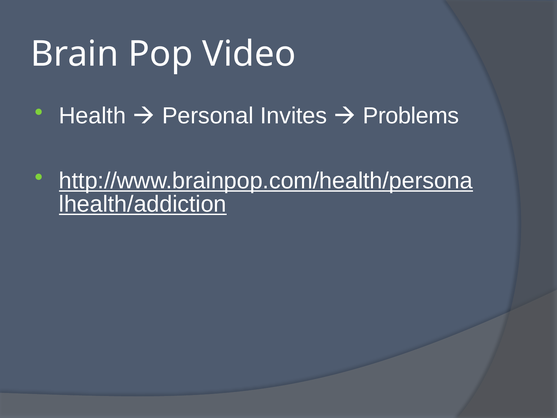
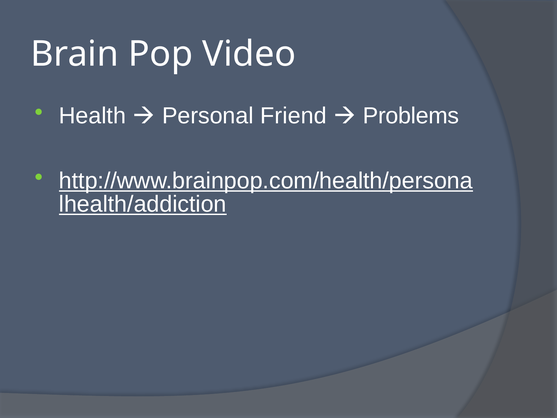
Invites: Invites -> Friend (293, 116)
